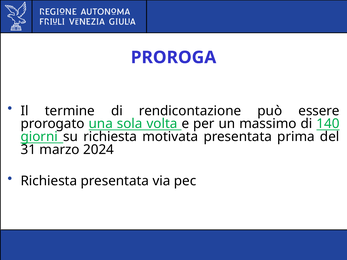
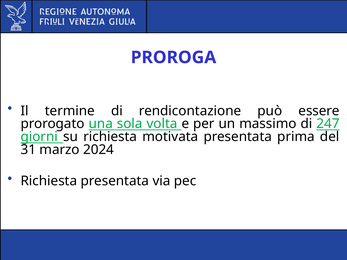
140: 140 -> 247 (328, 124)
